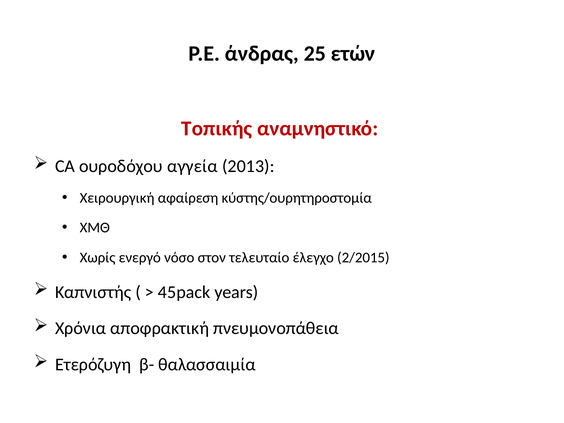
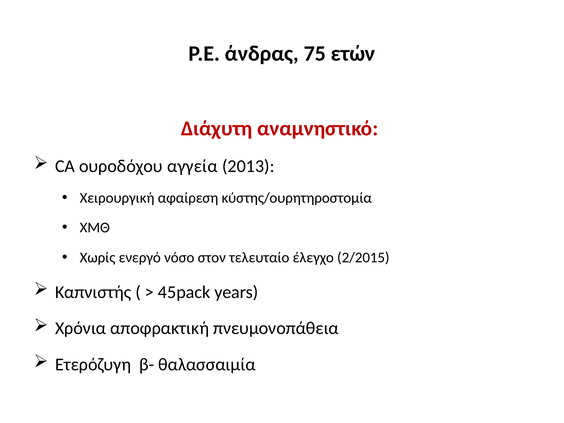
25: 25 -> 75 (315, 54)
Τοπικής: Τοπικής -> Διάχυτη (217, 128)
